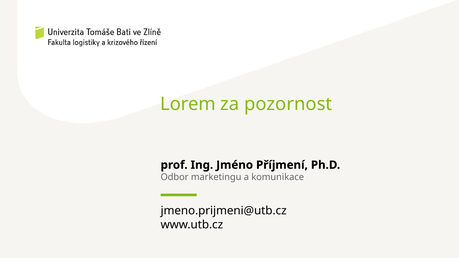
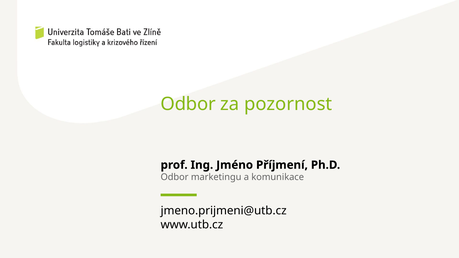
Lorem: Lorem -> Odbor (188, 104)
